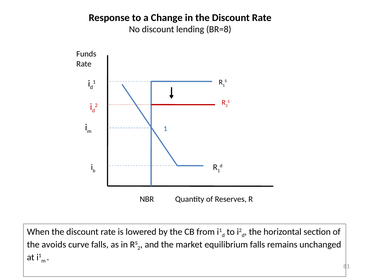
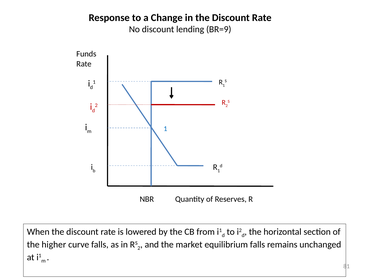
BR=8: BR=8 -> BR=9 (219, 29)
avoids: avoids -> higher (54, 245)
